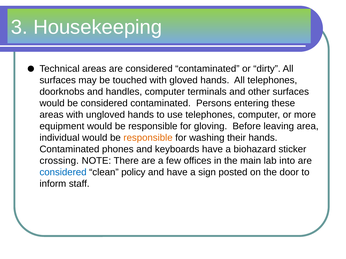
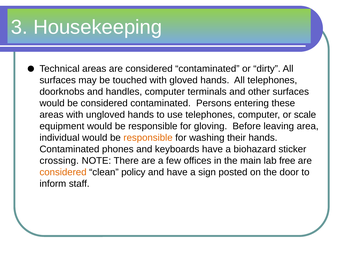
more: more -> scale (305, 115)
into: into -> free (287, 161)
considered colour: blue -> orange (63, 173)
